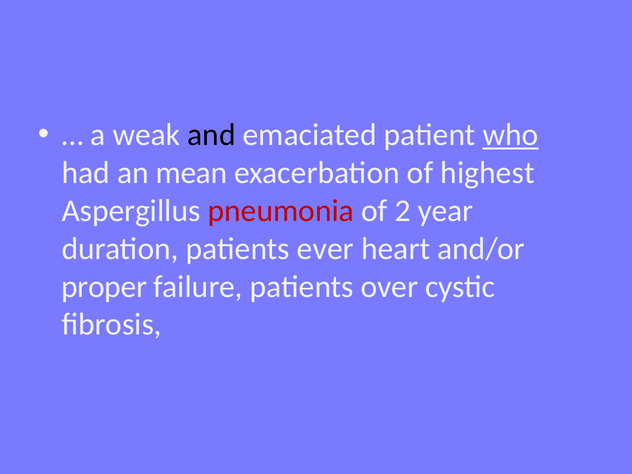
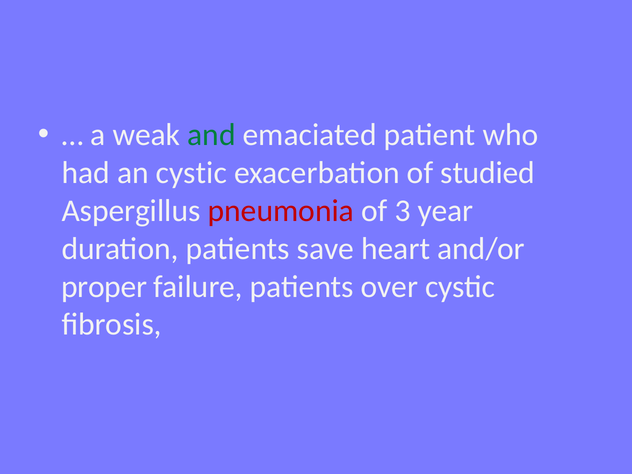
and colour: black -> green (211, 135)
who underline: present -> none (511, 135)
an mean: mean -> cystic (191, 173)
highest: highest -> studied (488, 173)
2: 2 -> 3 (403, 211)
ever: ever -> save (326, 249)
